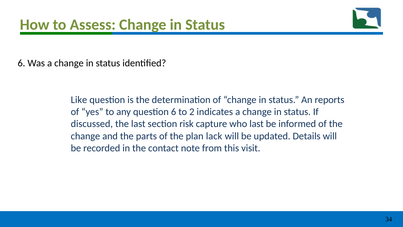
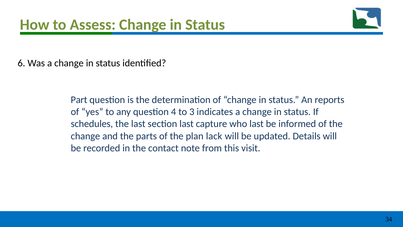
Like: Like -> Part (79, 100)
question 6: 6 -> 4 (174, 112)
2: 2 -> 3 (192, 112)
discussed: discussed -> schedules (92, 124)
section risk: risk -> last (187, 124)
